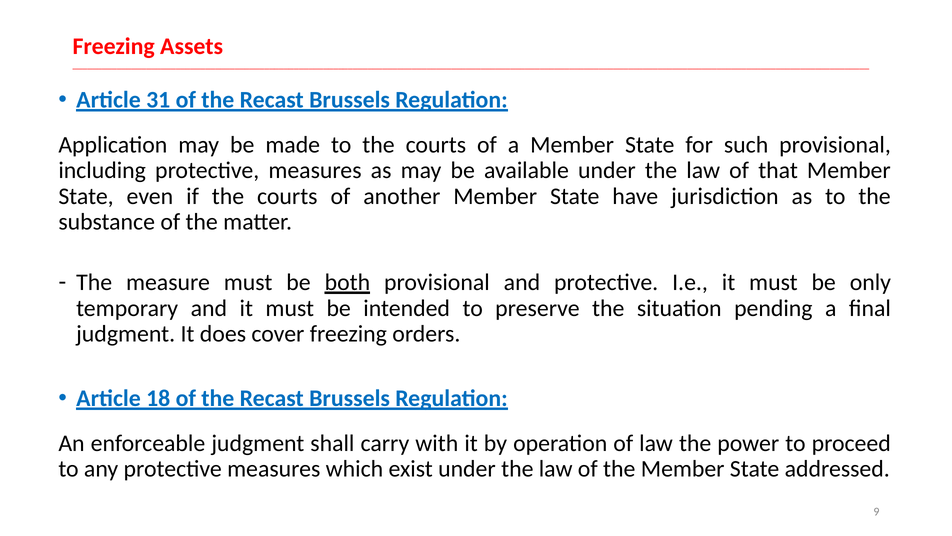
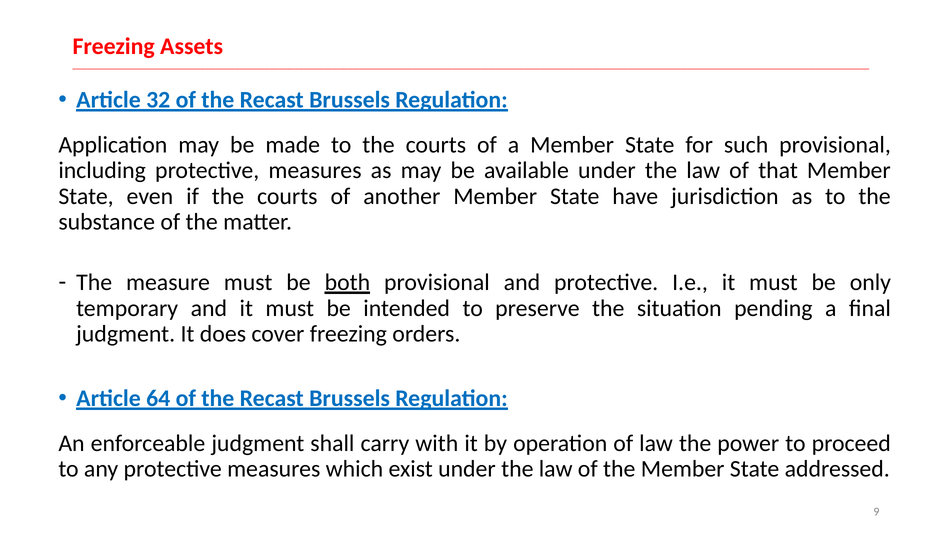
31: 31 -> 32 (158, 100)
18: 18 -> 64 (158, 398)
